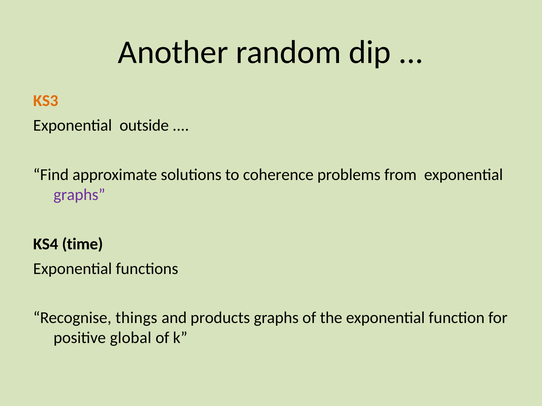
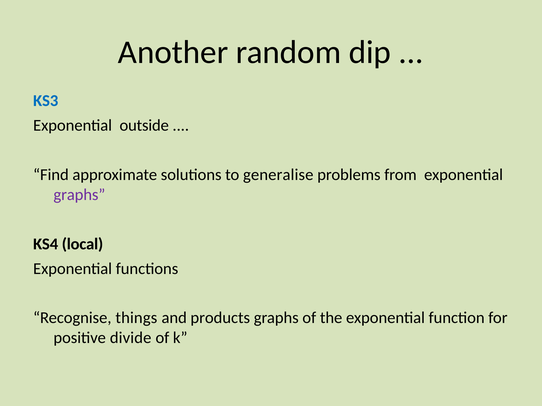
KS3 colour: orange -> blue (46, 101)
coherence: coherence -> generalise (278, 175)
time: time -> local (82, 244)
global: global -> divide (131, 338)
